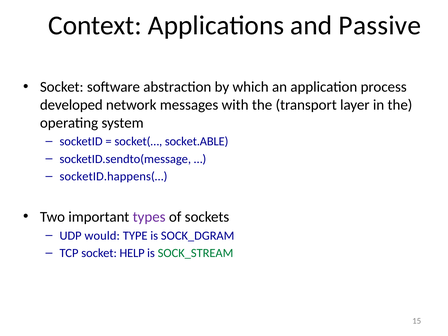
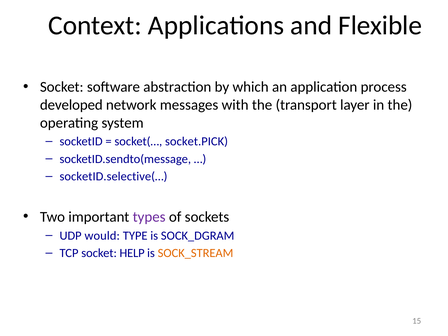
Passive: Passive -> Flexible (380, 25)
socket.ABLE: socket.ABLE -> socket.PICK (197, 141)
socketID.happens(…: socketID.happens(… -> socketID.selective(… (113, 176)
SOCK_STREAM colour: green -> orange (195, 253)
